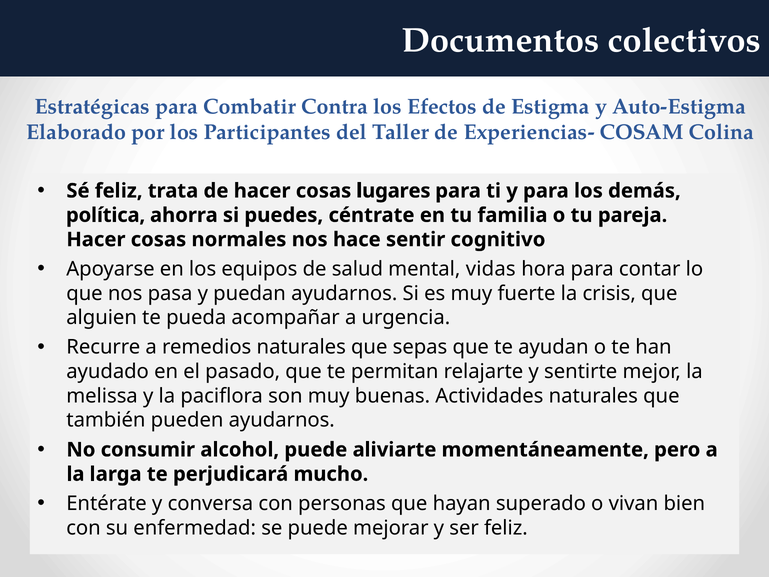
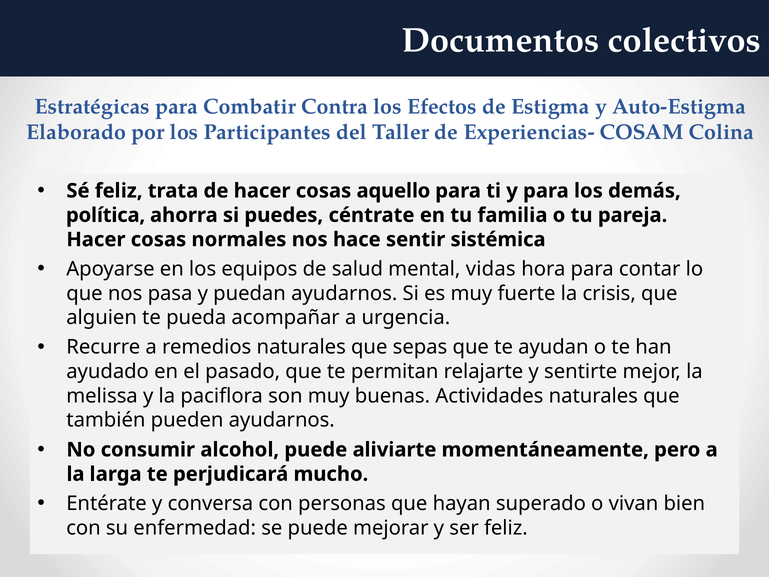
lugares: lugares -> aquello (393, 191)
cognitivo: cognitivo -> sistémica (498, 239)
